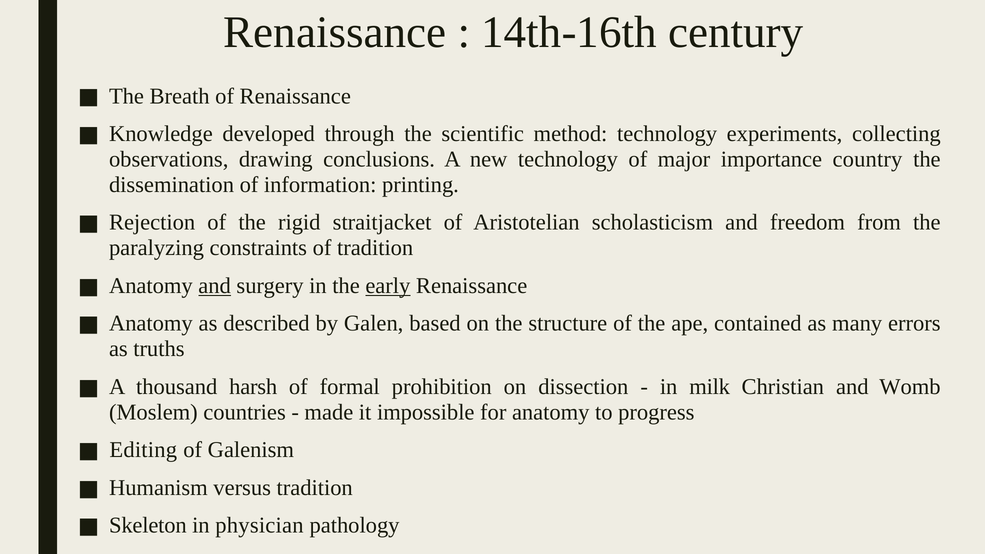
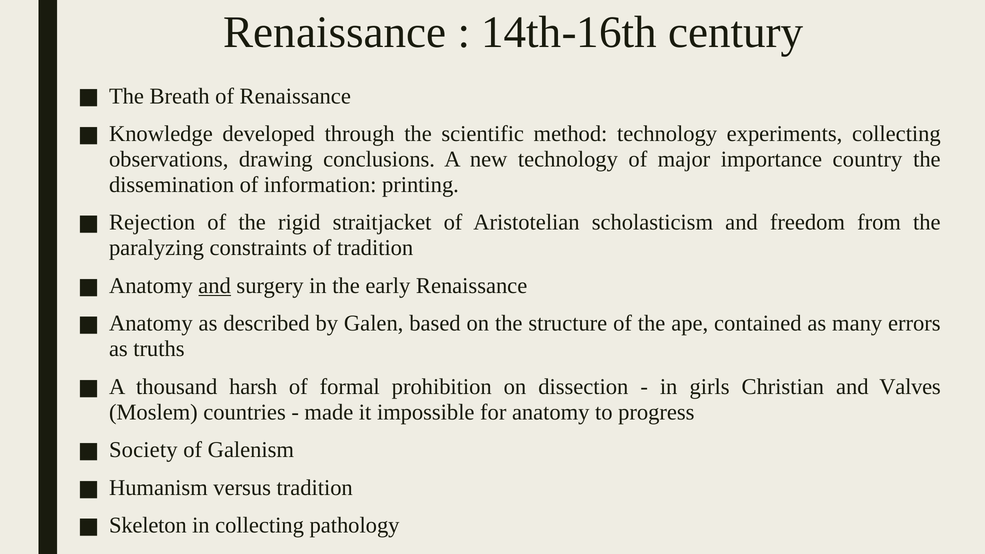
early underline: present -> none (388, 286)
milk: milk -> girls (710, 387)
Womb: Womb -> Valves (910, 387)
Editing: Editing -> Society (143, 450)
in physician: physician -> collecting (260, 526)
